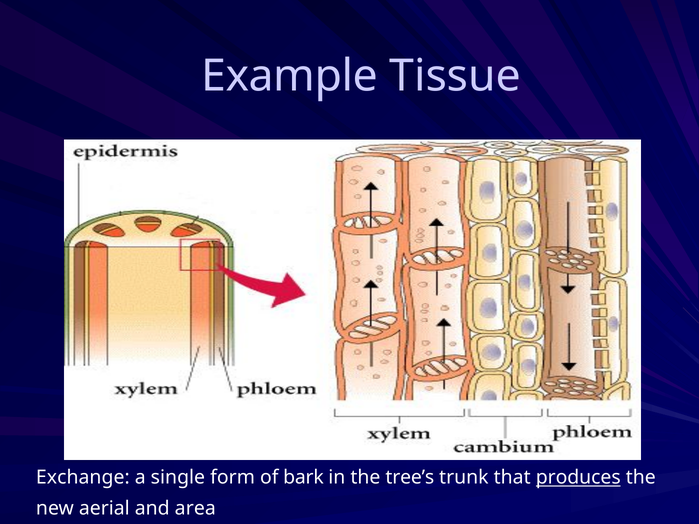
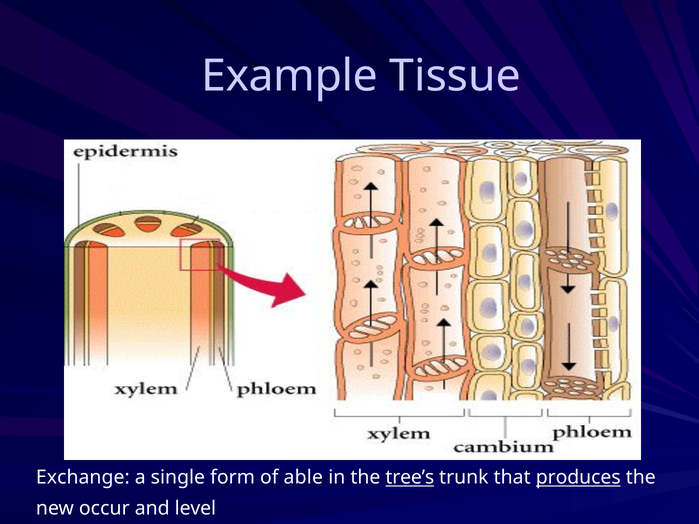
bark: bark -> able (303, 478)
tree’s underline: none -> present (410, 478)
aerial: aerial -> occur (104, 509)
area: area -> level (195, 509)
